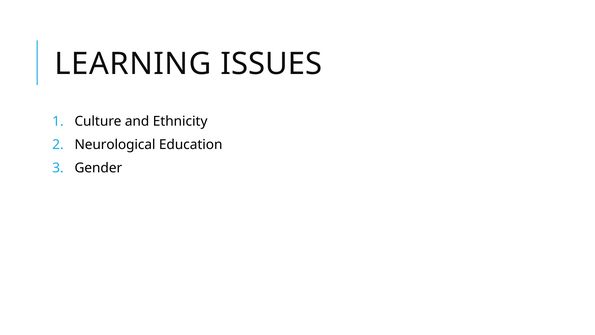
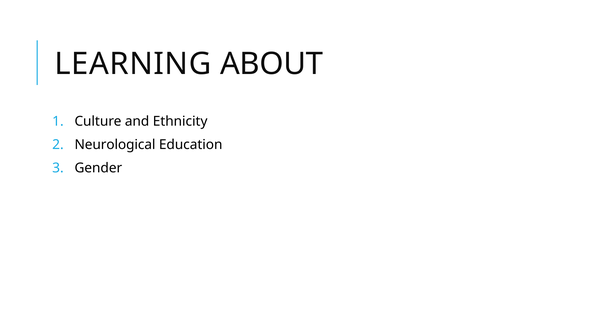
ISSUES: ISSUES -> ABOUT (272, 64)
